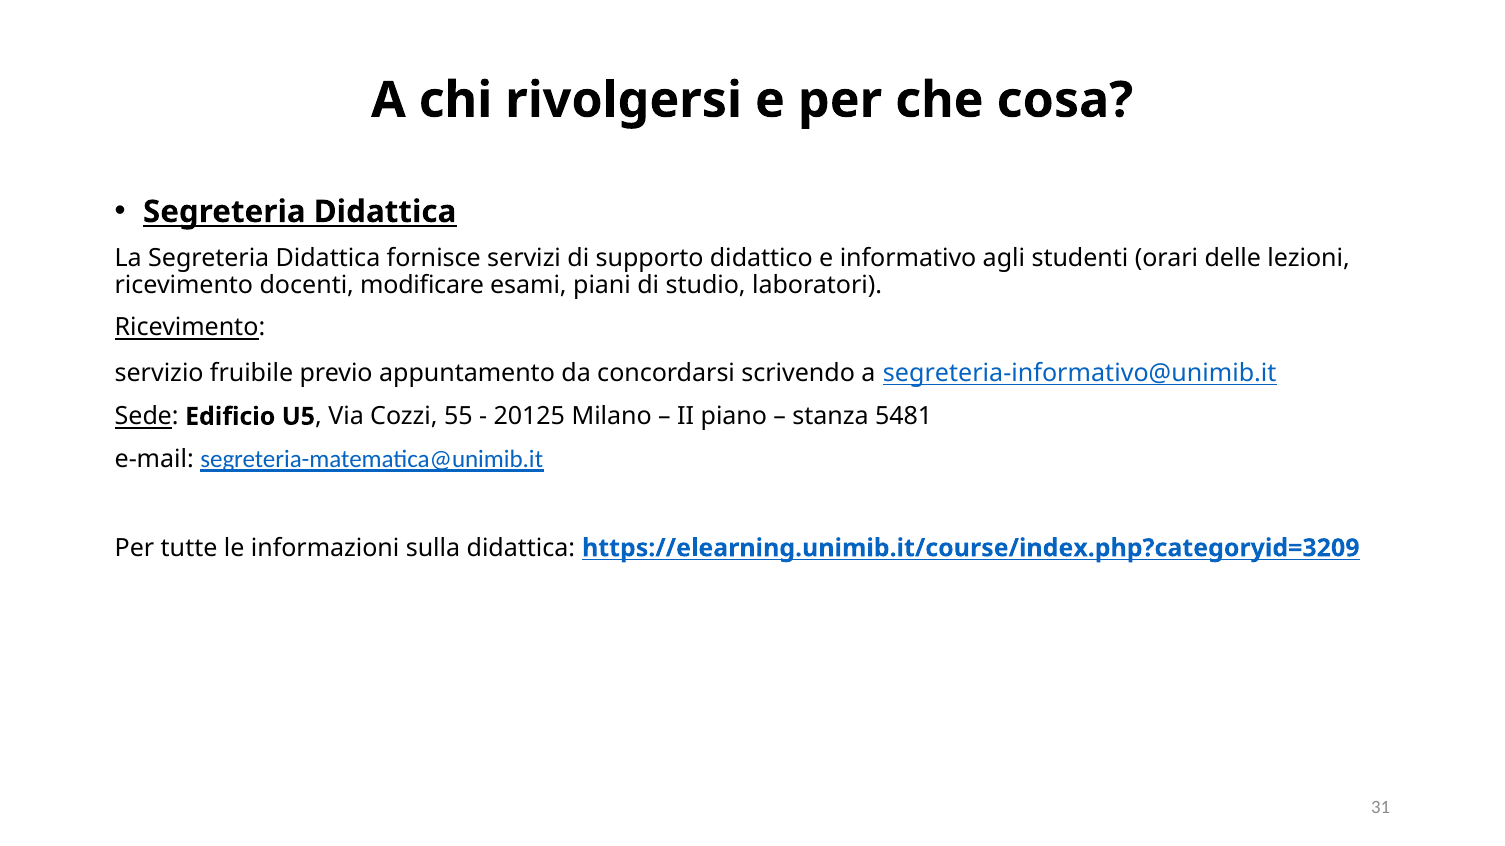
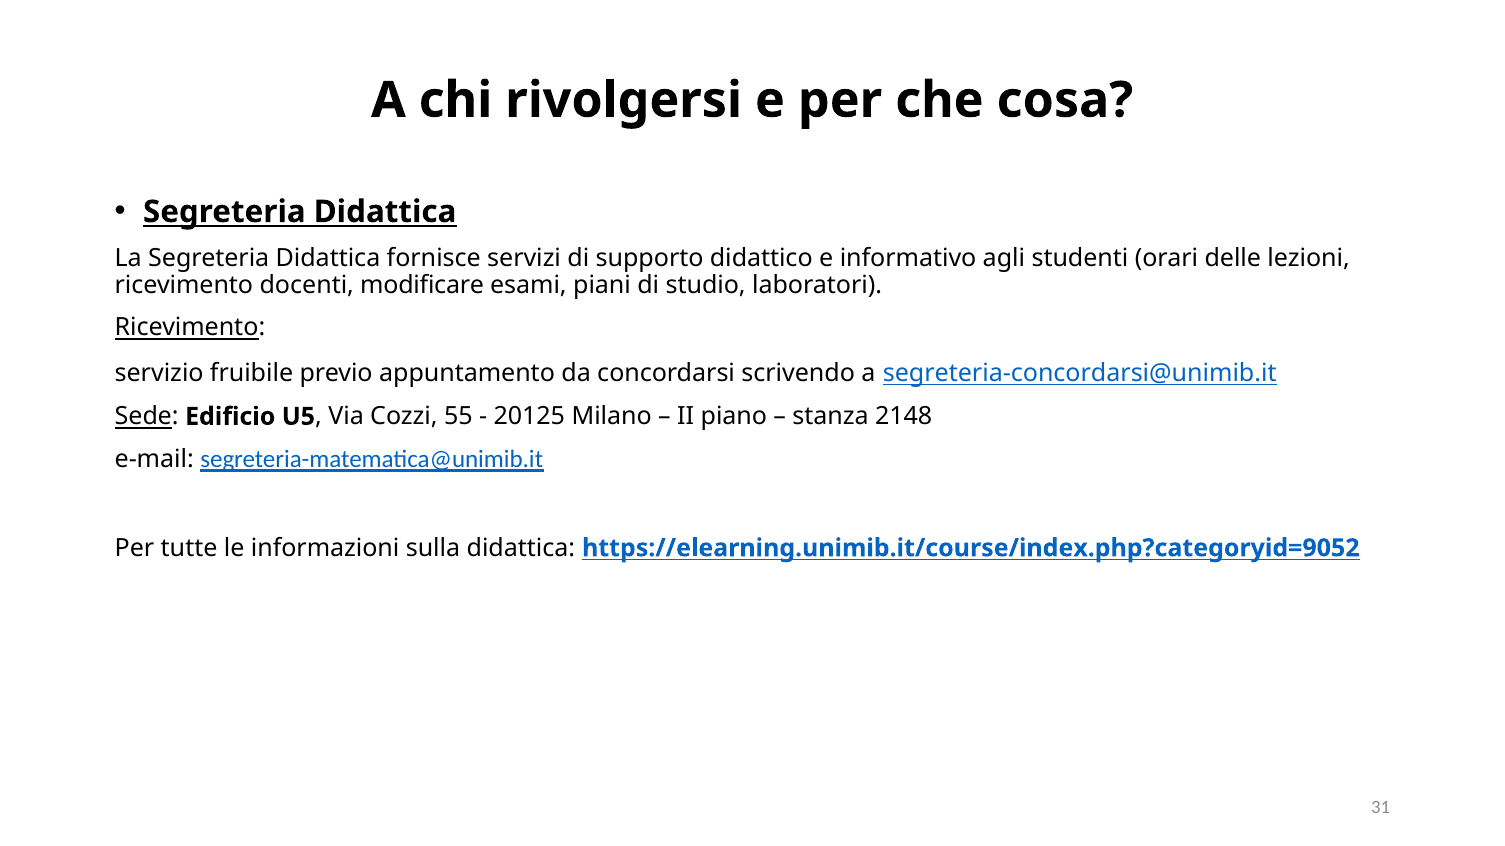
segreteria-informativo@unimib.it: segreteria-informativo@unimib.it -> segreteria-concordarsi@unimib.it (1080, 373)
5481: 5481 -> 2148 (904, 417)
https://elearning.unimib.it/course/index.php?categoryid=3209: https://elearning.unimib.it/course/index.php?categoryid=3209 -> https://elearning.unimib.it/course/index.php?categoryid=9052 (971, 548)
